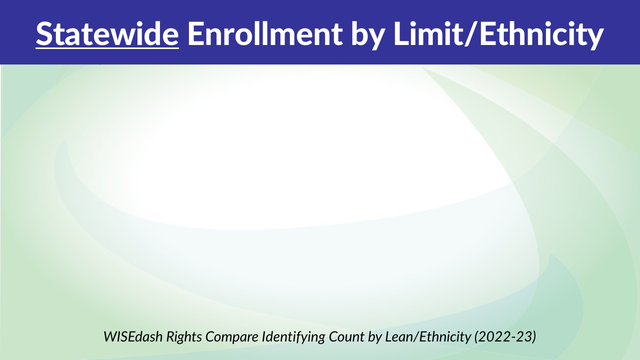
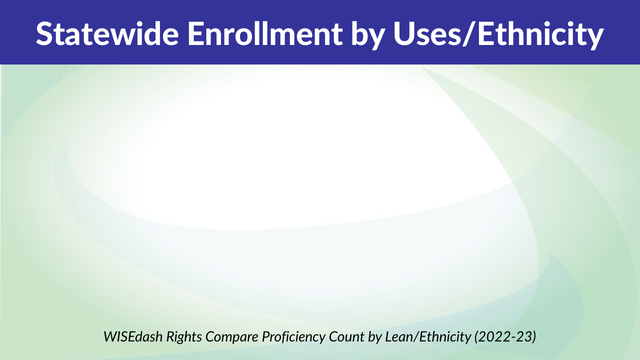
Statewide underline: present -> none (107, 34)
Limit/Ethnicity: Limit/Ethnicity -> Uses/Ethnicity (498, 34)
Identifying: Identifying -> Proficiency (294, 337)
